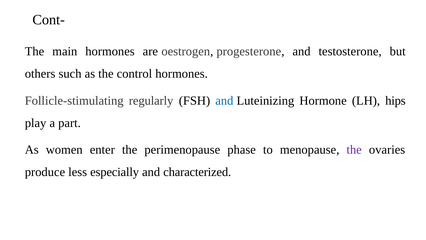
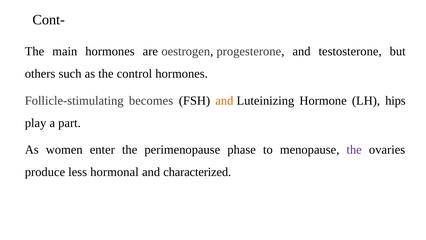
regularly: regularly -> becomes (151, 100)
and colour: blue -> orange (224, 100)
especially: especially -> hormonal (115, 172)
